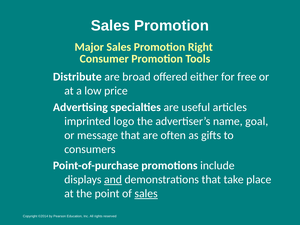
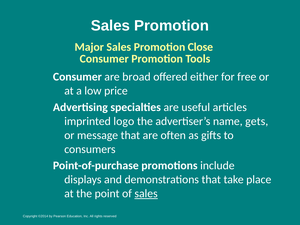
Right: Right -> Close (200, 47)
Distribute: Distribute -> Consumer (77, 77)
goal: goal -> gets (257, 121)
and underline: present -> none (113, 180)
